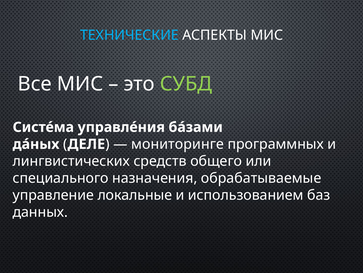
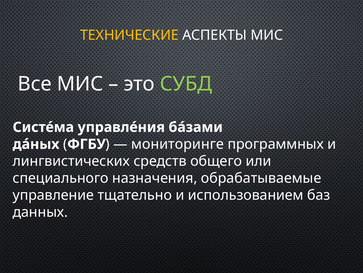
ТЕХНИЧЕСКИЕ colour: light blue -> yellow (129, 35)
ДЕЛЕ: ДЕЛЕ -> ФГБУ (86, 144)
локальные: локальные -> тщательно (135, 195)
